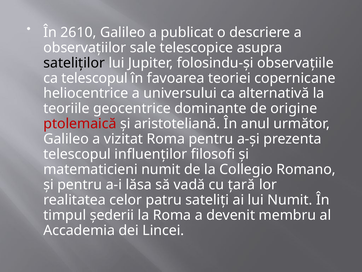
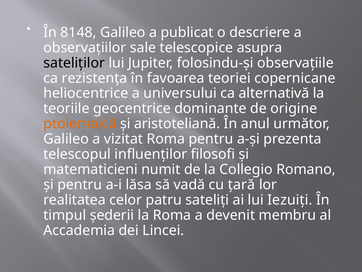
2610: 2610 -> 8148 (78, 32)
ca telescopul: telescopul -> rezistența (95, 78)
ptolemaică colour: red -> orange (80, 124)
lui Numit: Numit -> Iezuiți (290, 200)
